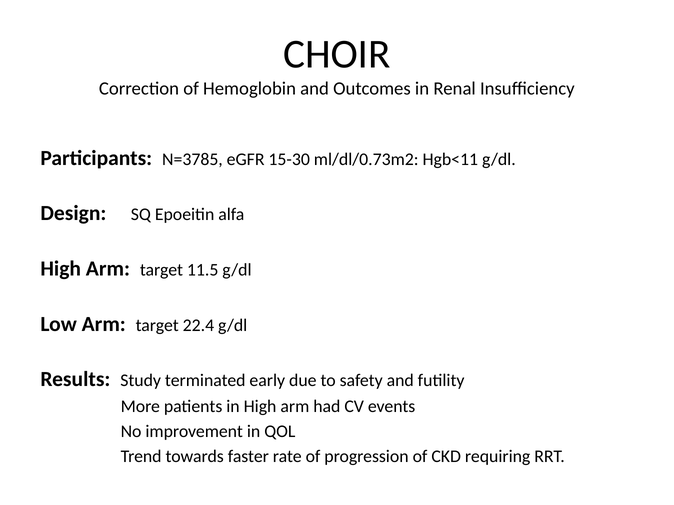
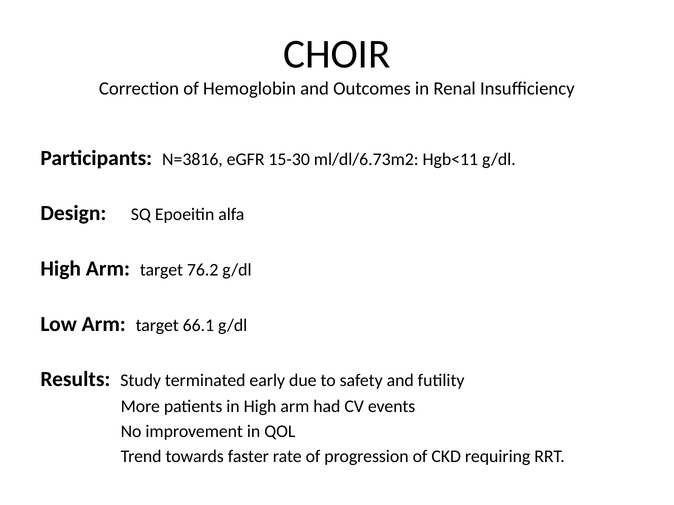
N=3785: N=3785 -> N=3816 (192, 159)
ml/dl/0.73m2: ml/dl/0.73m2 -> ml/dl/6.73m2 (366, 159)
11.5: 11.5 -> 76.2 (203, 270)
22.4: 22.4 -> 66.1 (198, 326)
